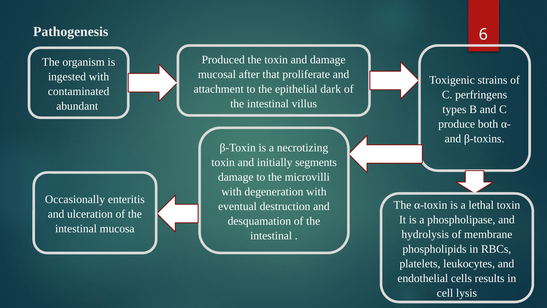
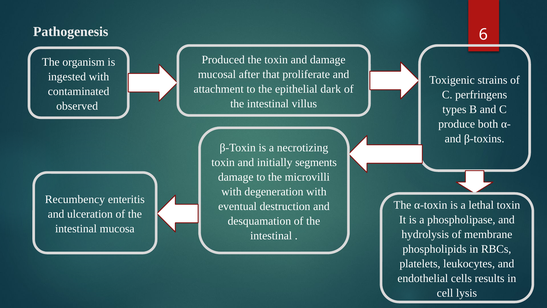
abundant: abundant -> observed (77, 106)
Occasionally: Occasionally -> Recumbency (75, 199)
